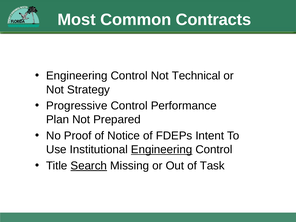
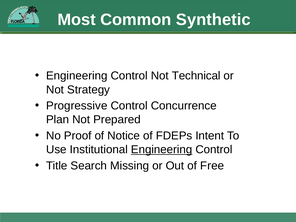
Contracts: Contracts -> Synthetic (213, 20)
Performance: Performance -> Concurrence (184, 106)
Search underline: present -> none (89, 166)
Task: Task -> Free (212, 166)
